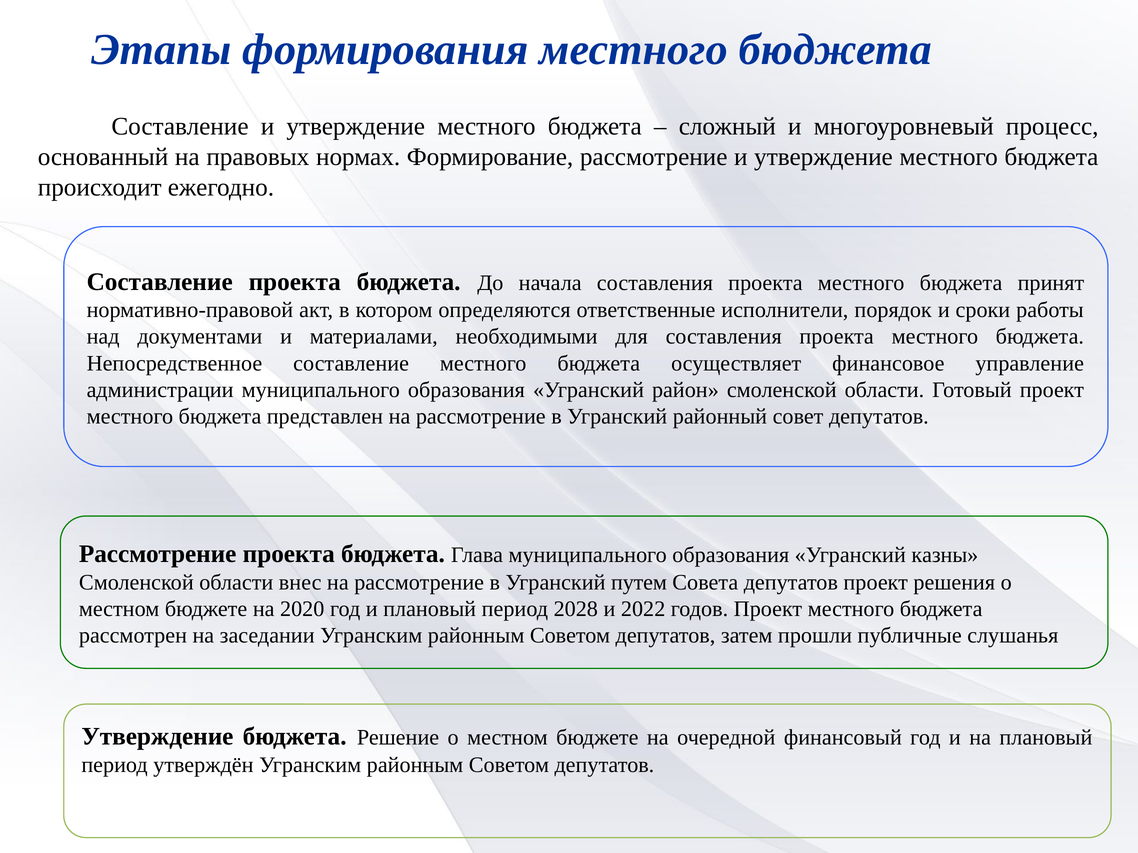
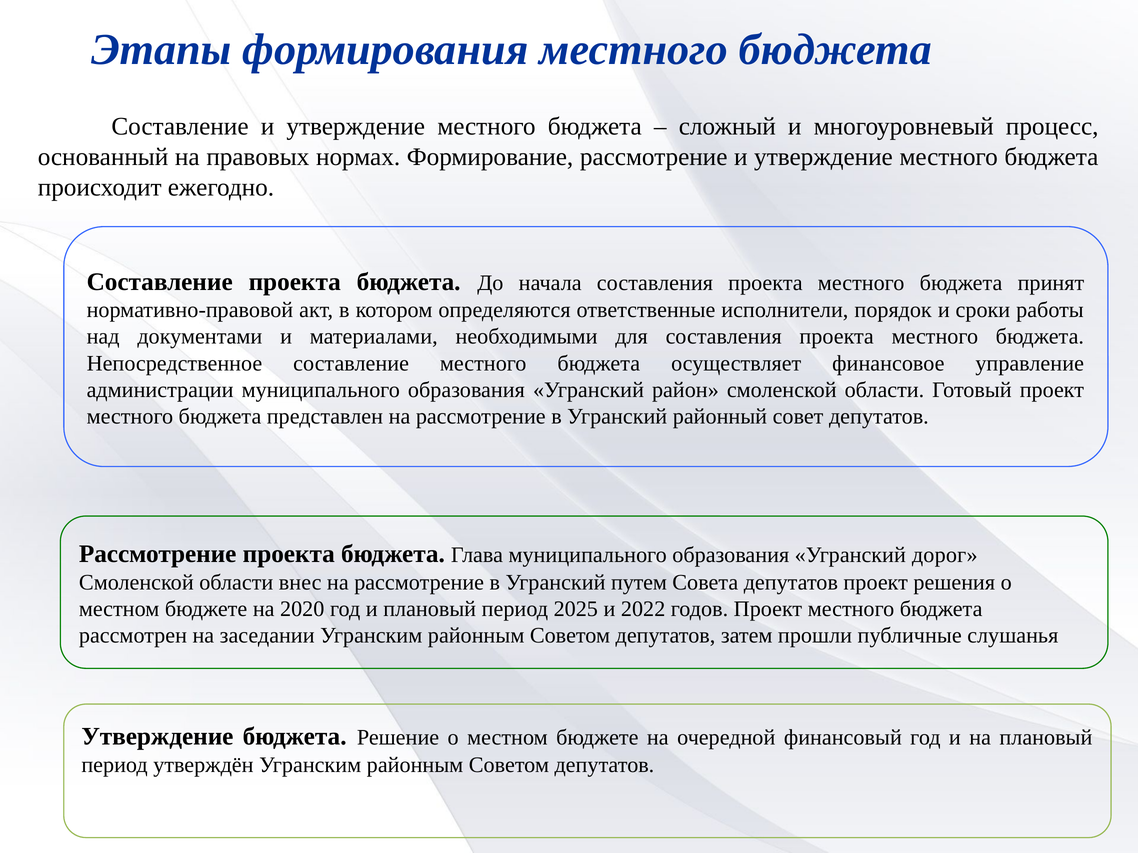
казны: казны -> дорог (945, 555)
2028: 2028 -> 2025 (576, 609)
